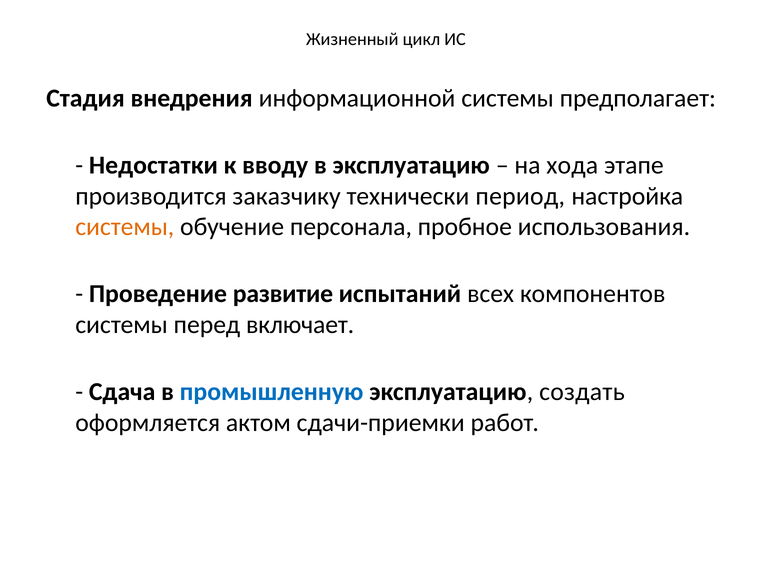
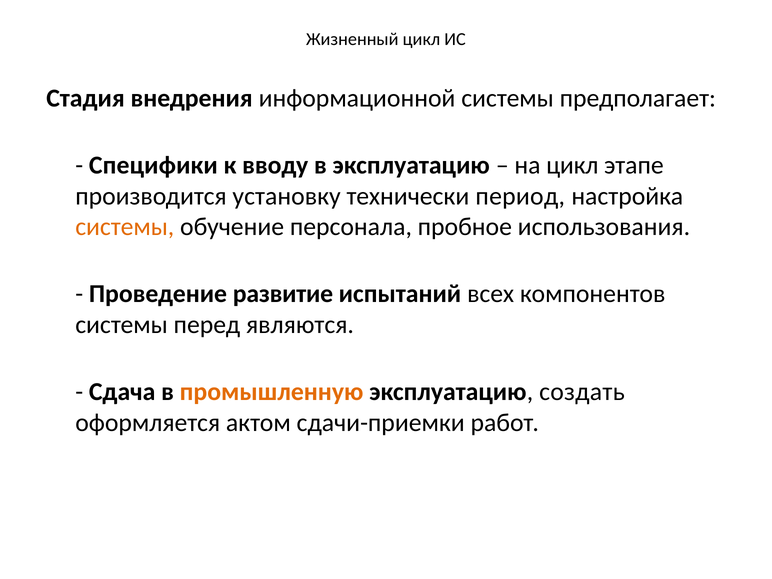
Недостатки: Недостатки -> Специфики (153, 165)
на хода: хода -> цикл (572, 165)
заказчику: заказчику -> установку (287, 196)
включает: включает -> являются (300, 325)
промышленную colour: blue -> orange (272, 392)
